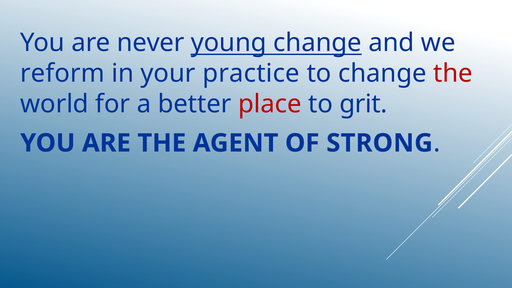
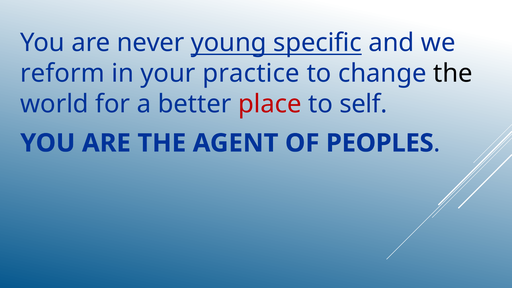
young change: change -> specific (318, 43)
the colour: red -> black (453, 73)
grit: grit -> self (363, 104)
STRONG: STRONG -> PEOPLES (380, 143)
